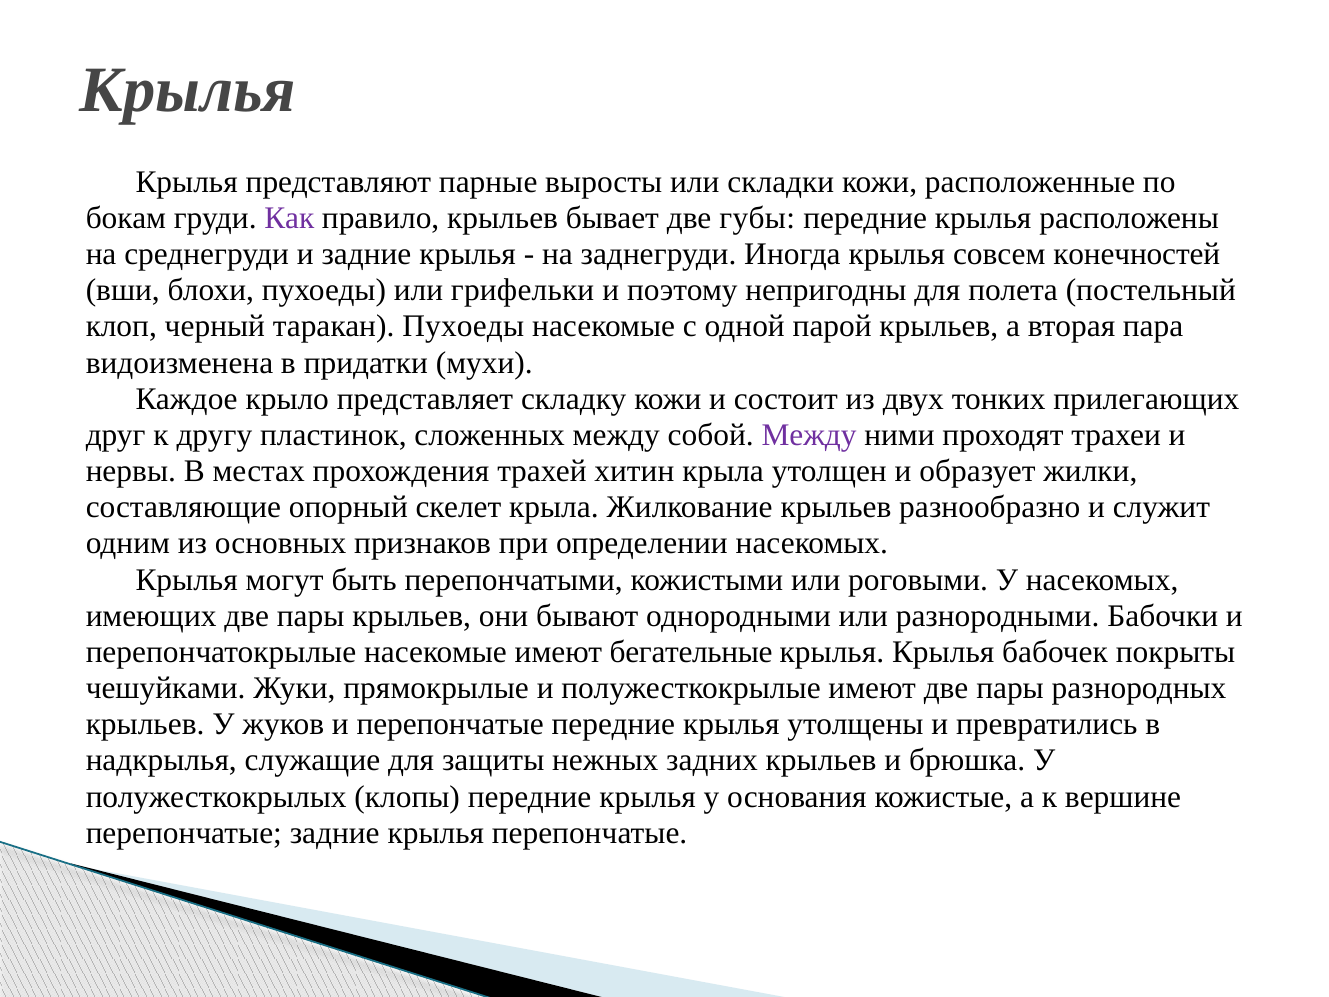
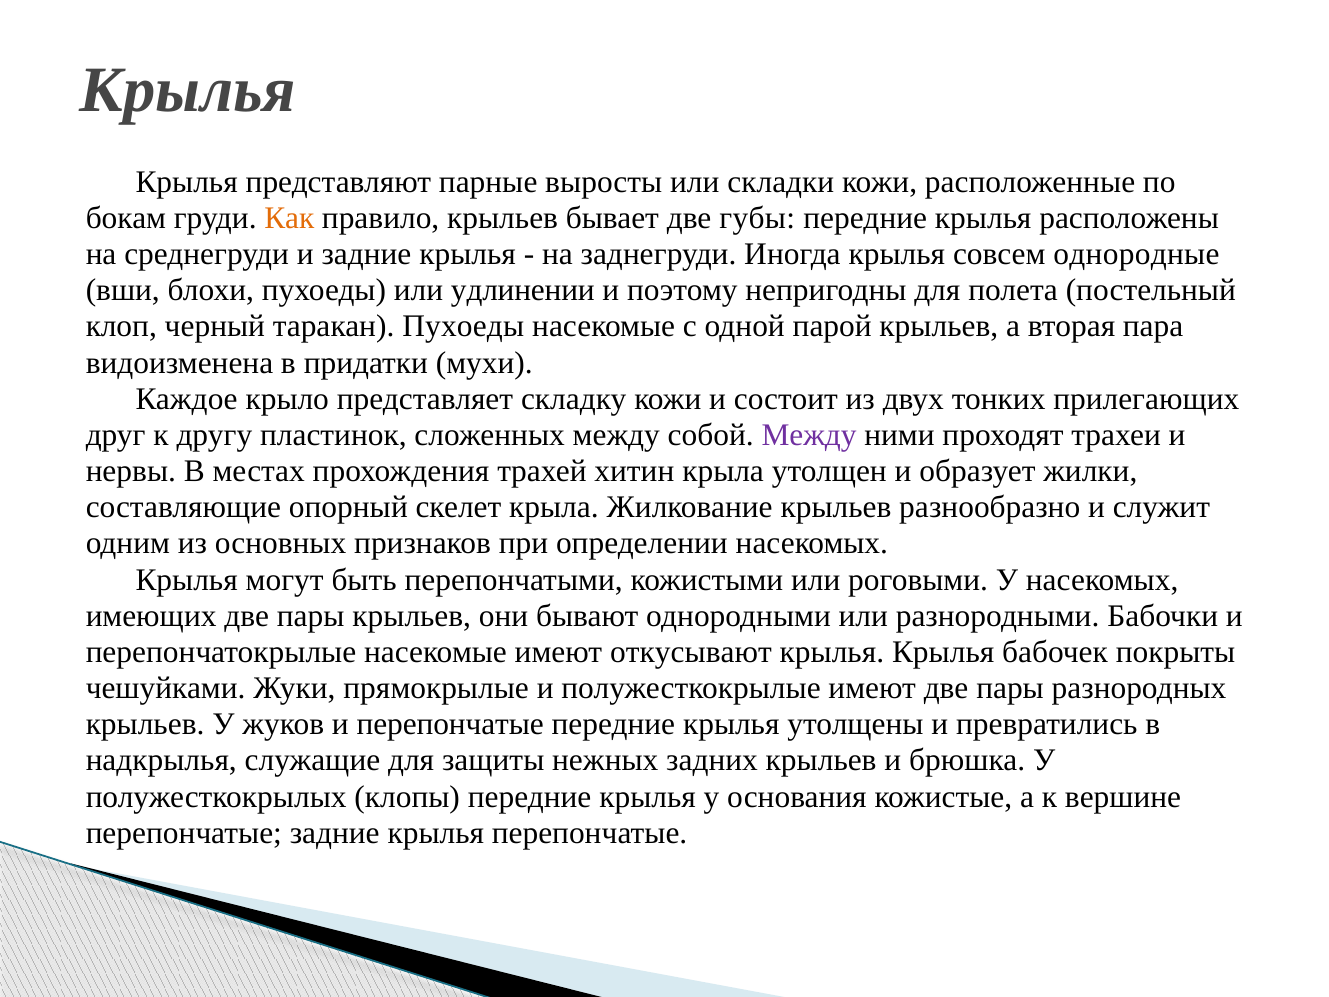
Как colour: purple -> orange (289, 218)
конечностей: конечностей -> однородные (1136, 254)
грифельки: грифельки -> удлинении (523, 290)
бегательные: бегательные -> откусывают (691, 652)
